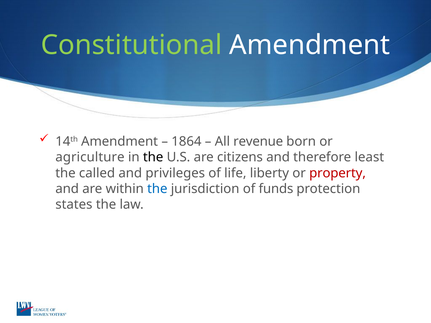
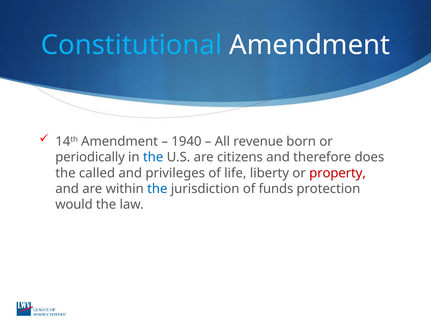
Constitutional colour: light green -> light blue (131, 45)
1864: 1864 -> 1940 (186, 142)
agriculture: agriculture -> periodically (90, 157)
the colour: black -> blue (153, 157)
least: least -> does (369, 157)
states: states -> would (74, 205)
